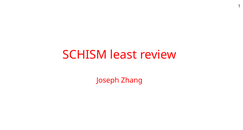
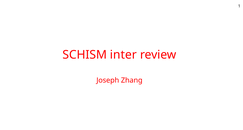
least: least -> inter (123, 55)
